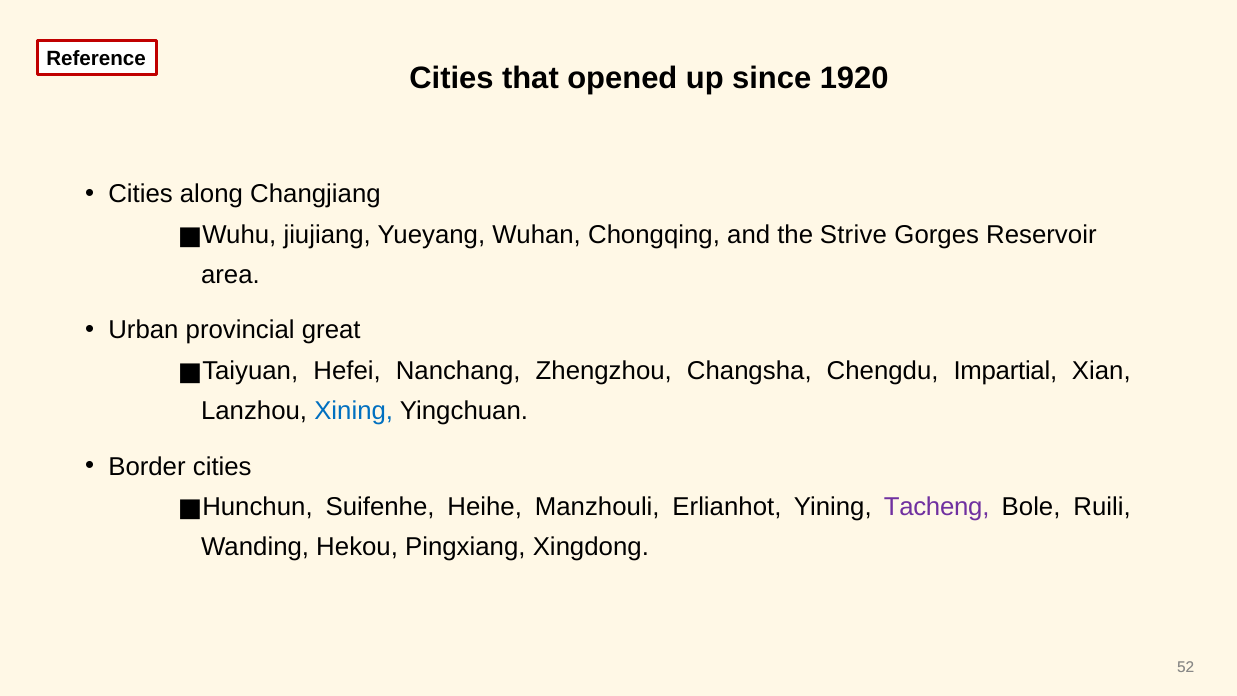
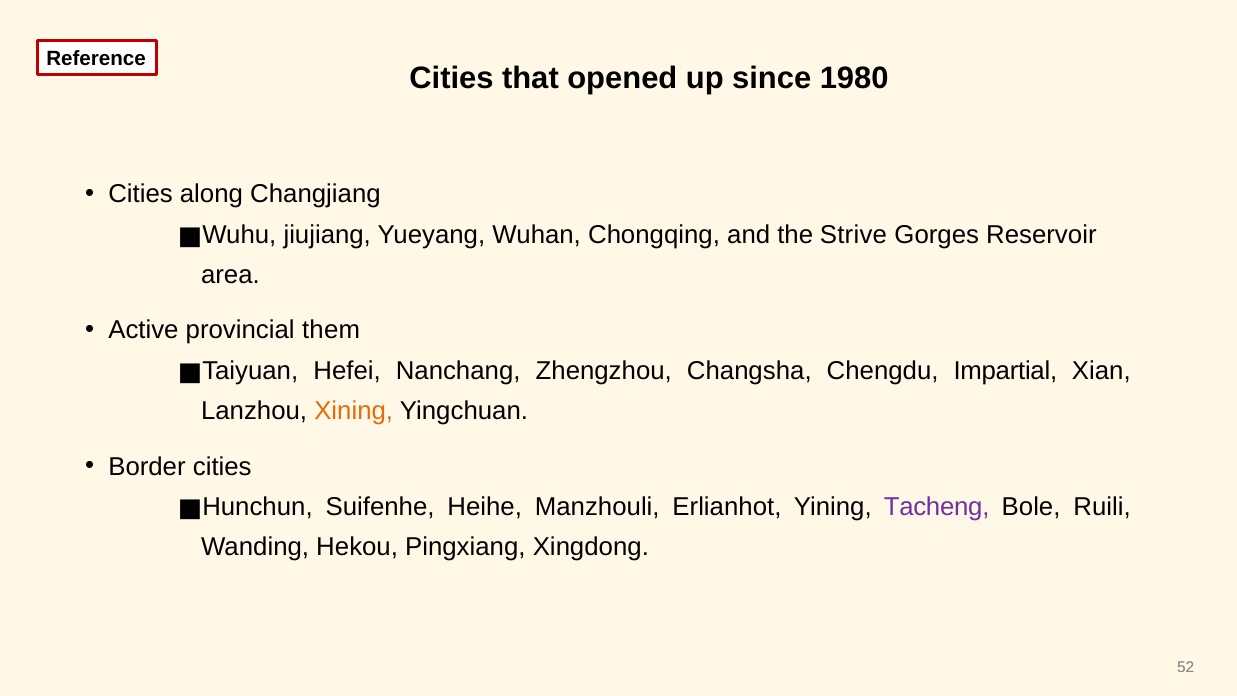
1920: 1920 -> 1980 (854, 79)
Urban: Urban -> Active (143, 330)
great: great -> them (331, 330)
Xining colour: blue -> orange (354, 411)
